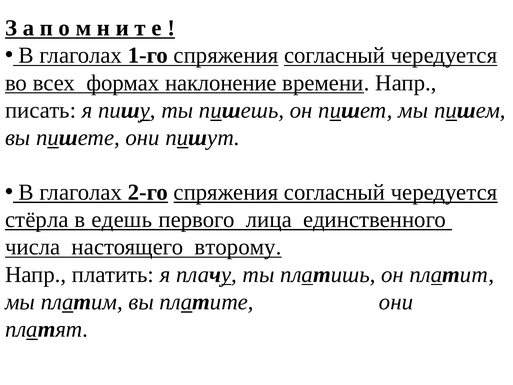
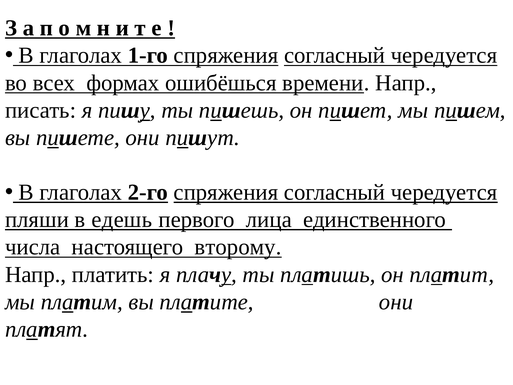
наклонение: наклонение -> ошибёшься (221, 83)
стёрла: стёрла -> пляши (37, 220)
